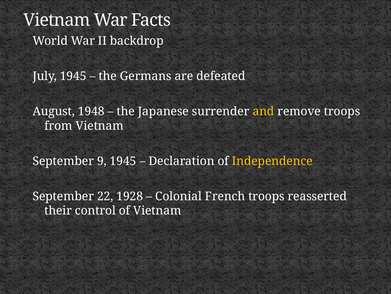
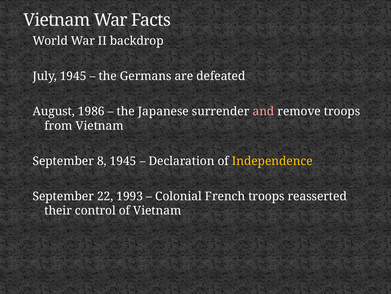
1948: 1948 -> 1986 (91, 111)
and colour: yellow -> pink (263, 111)
9: 9 -> 8 (102, 161)
1928: 1928 -> 1993 (130, 196)
